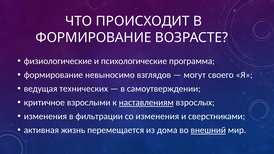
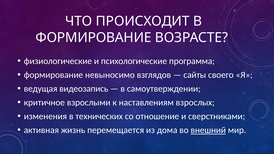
могут: могут -> сайты (195, 75)
технических: технических -> видеозапись (84, 89)
наставлениям underline: present -> none (146, 103)
фильтрации: фильтрации -> технических (99, 116)
со изменения: изменения -> отношение (157, 116)
